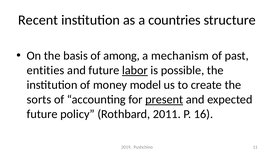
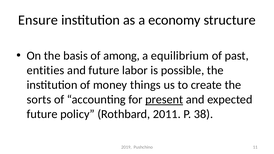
Recent: Recent -> Ensure (38, 20)
countries: countries -> economy (174, 20)
mechanism: mechanism -> equilibrium (180, 56)
labor underline: present -> none (135, 70)
model: model -> things (145, 85)
16: 16 -> 38 (204, 114)
